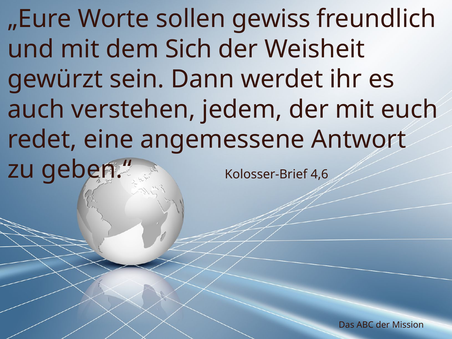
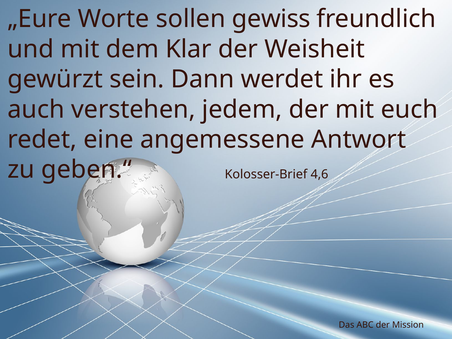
Sich: Sich -> Klar (189, 49)
